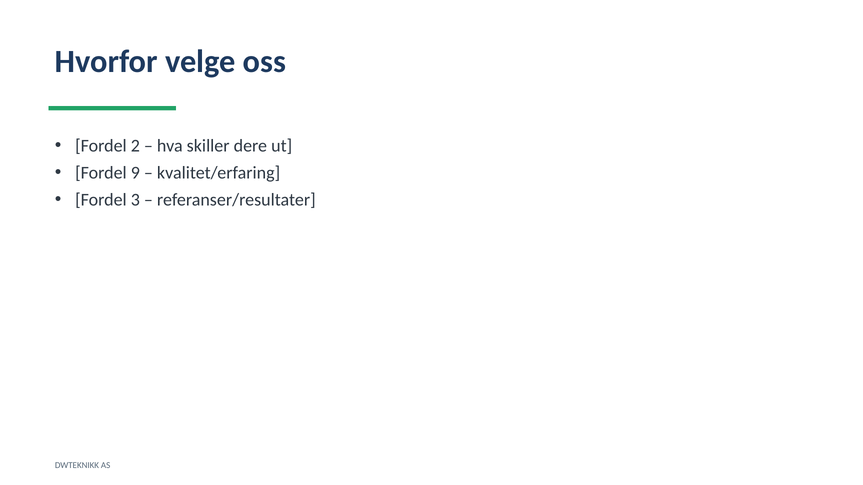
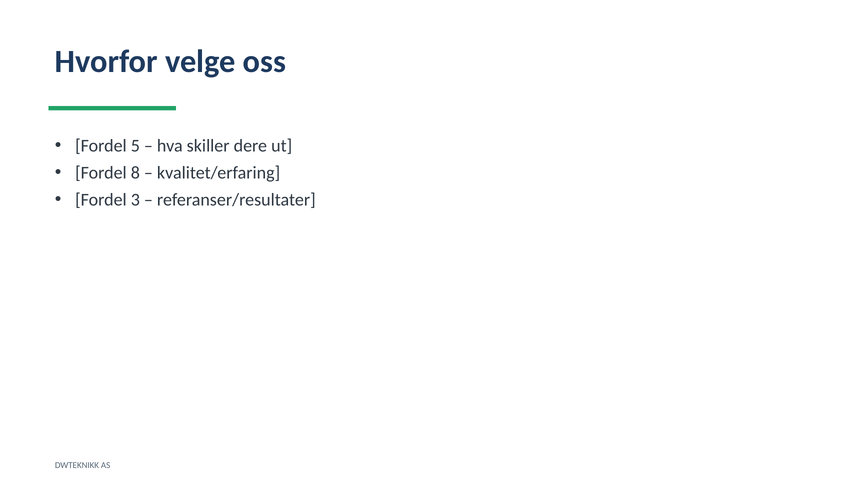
2: 2 -> 5 (135, 146)
9: 9 -> 8 (135, 173)
